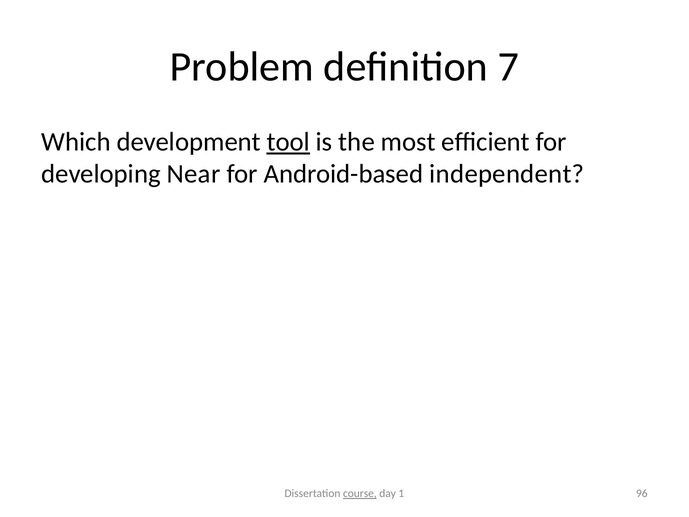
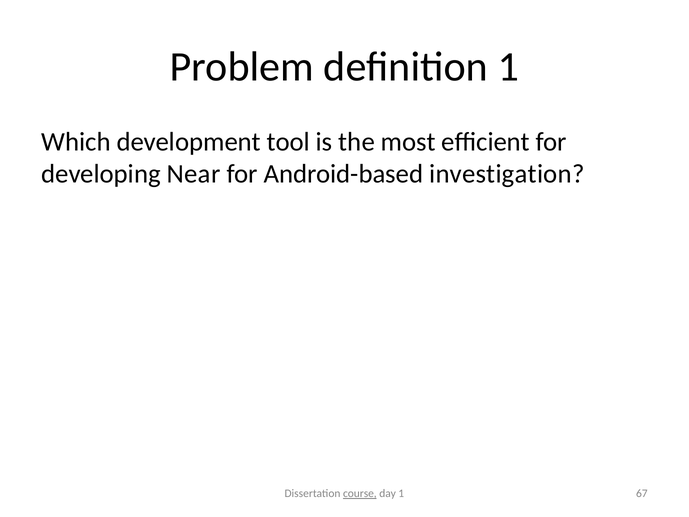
definition 7: 7 -> 1 (508, 67)
tool underline: present -> none (288, 142)
independent: independent -> investigation (507, 174)
96: 96 -> 67 (642, 493)
